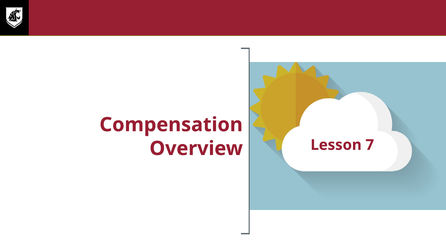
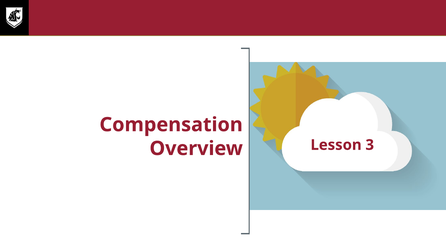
7: 7 -> 3 (370, 145)
